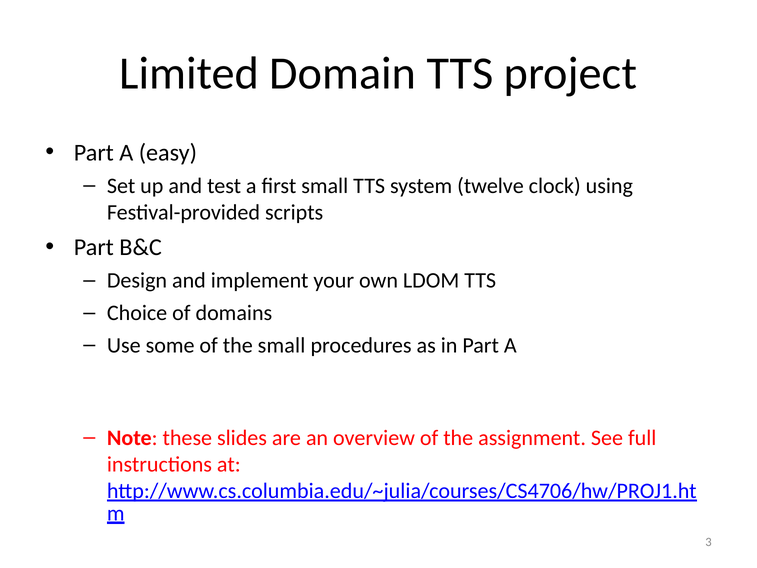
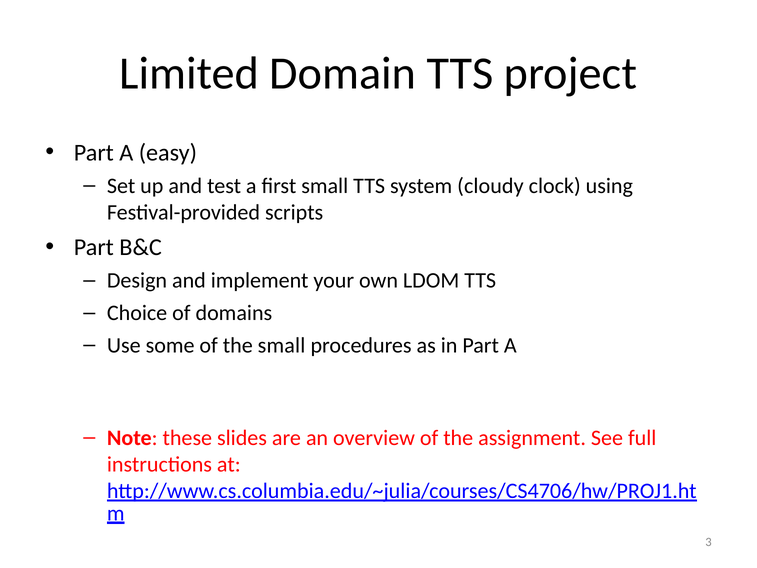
twelve: twelve -> cloudy (490, 186)
